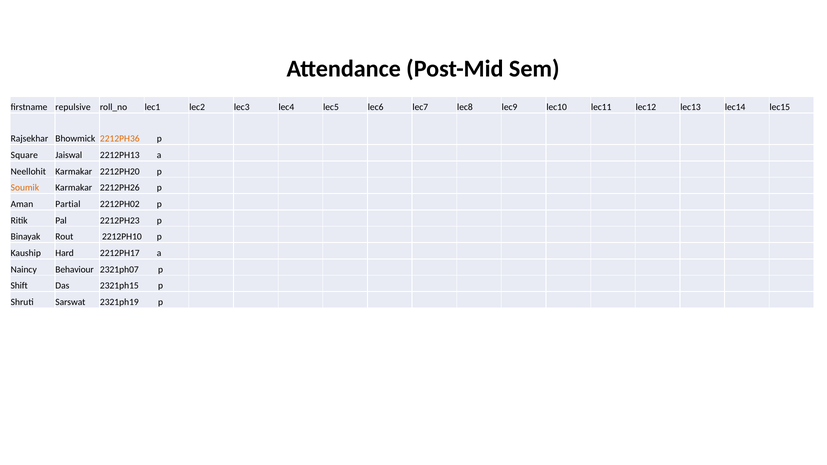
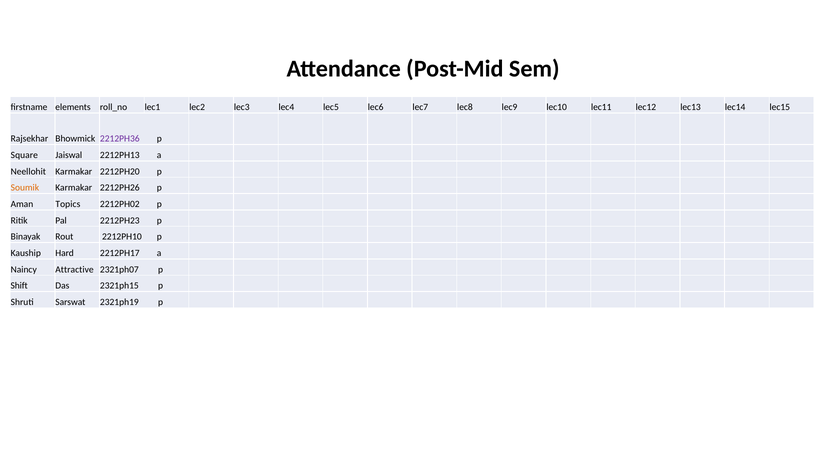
repulsive: repulsive -> elements (73, 107)
2212PH36 colour: orange -> purple (120, 139)
Partial: Partial -> Topics (68, 204)
Behaviour: Behaviour -> Attractive (75, 270)
